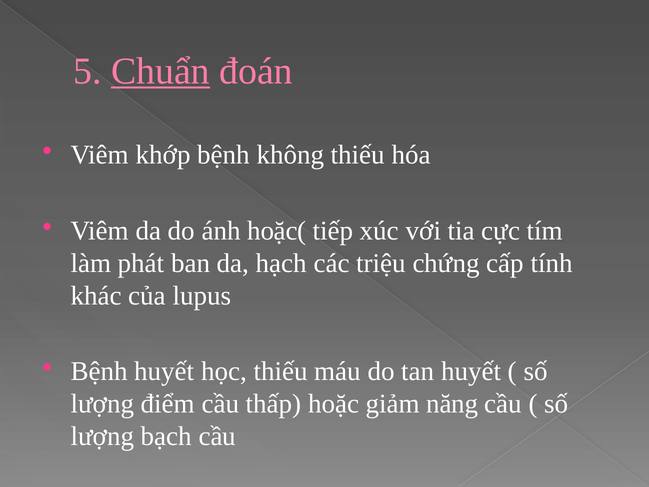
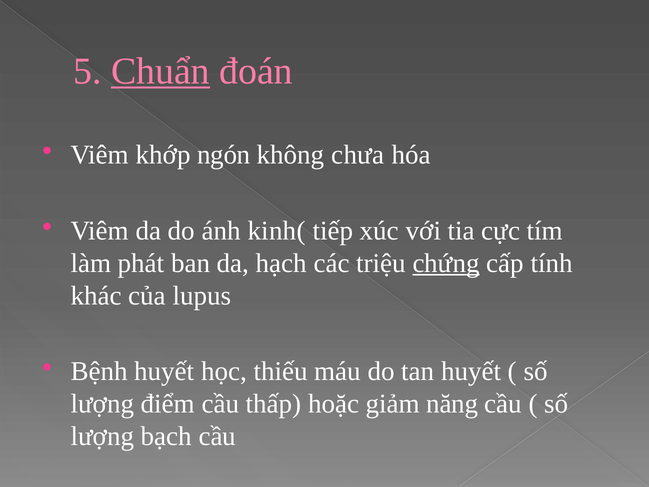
khớp bệnh: bệnh -> ngón (224, 155)
không thiếu: thiếu -> chưa (358, 155)
hoặc(: hoặc( -> kinh( (277, 231)
chứng underline: none -> present (446, 263)
